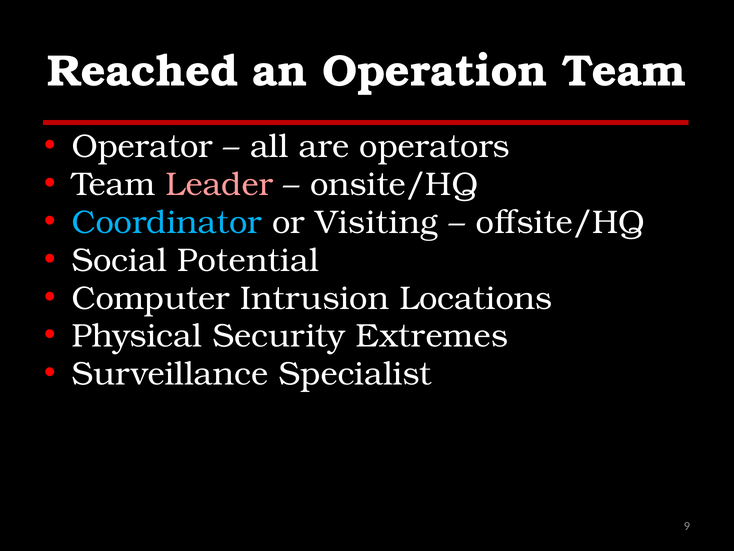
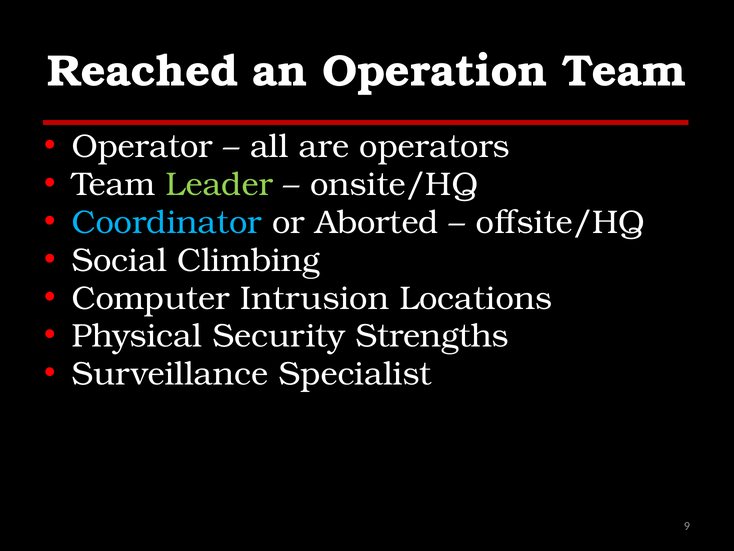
Leader colour: pink -> light green (219, 184)
Visiting: Visiting -> Aborted (377, 222)
Potential: Potential -> Climbing (248, 260)
Extremes: Extremes -> Strengths (432, 336)
